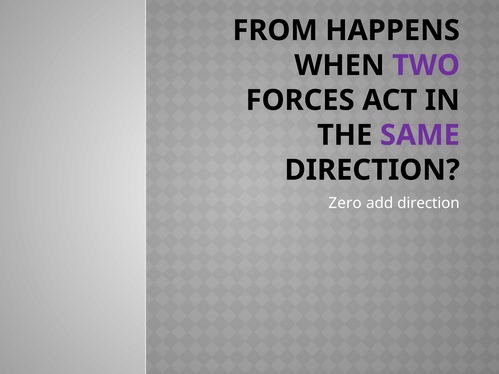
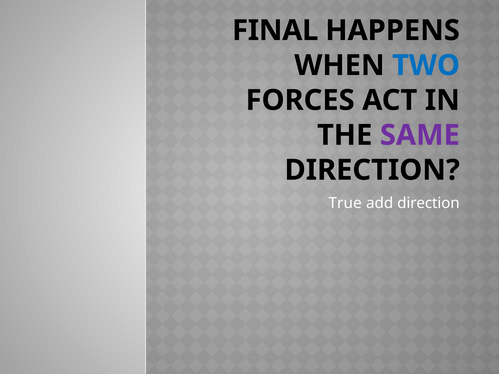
FROM: FROM -> FINAL (275, 30)
TWO colour: purple -> blue (426, 65)
Zero: Zero -> True (345, 203)
